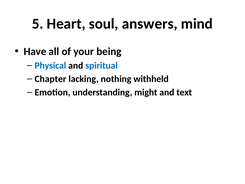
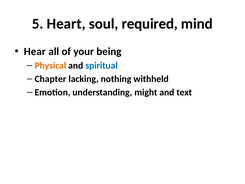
answers: answers -> required (150, 24)
Have: Have -> Hear (35, 51)
Physical colour: blue -> orange (50, 65)
